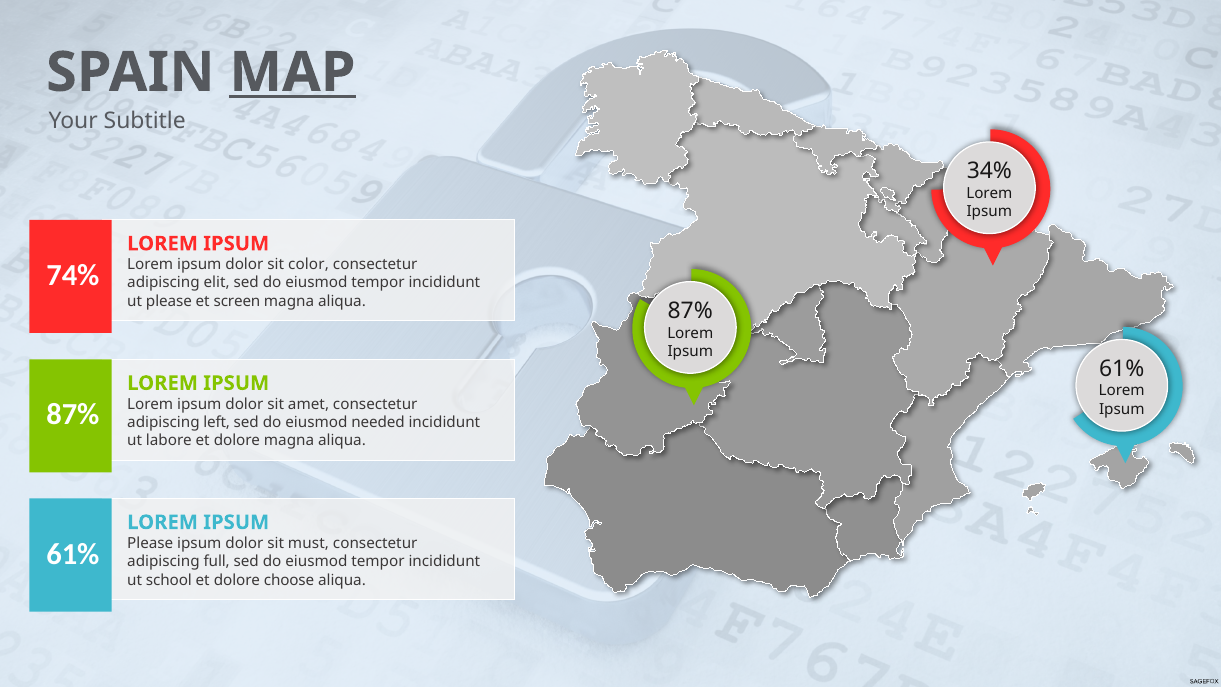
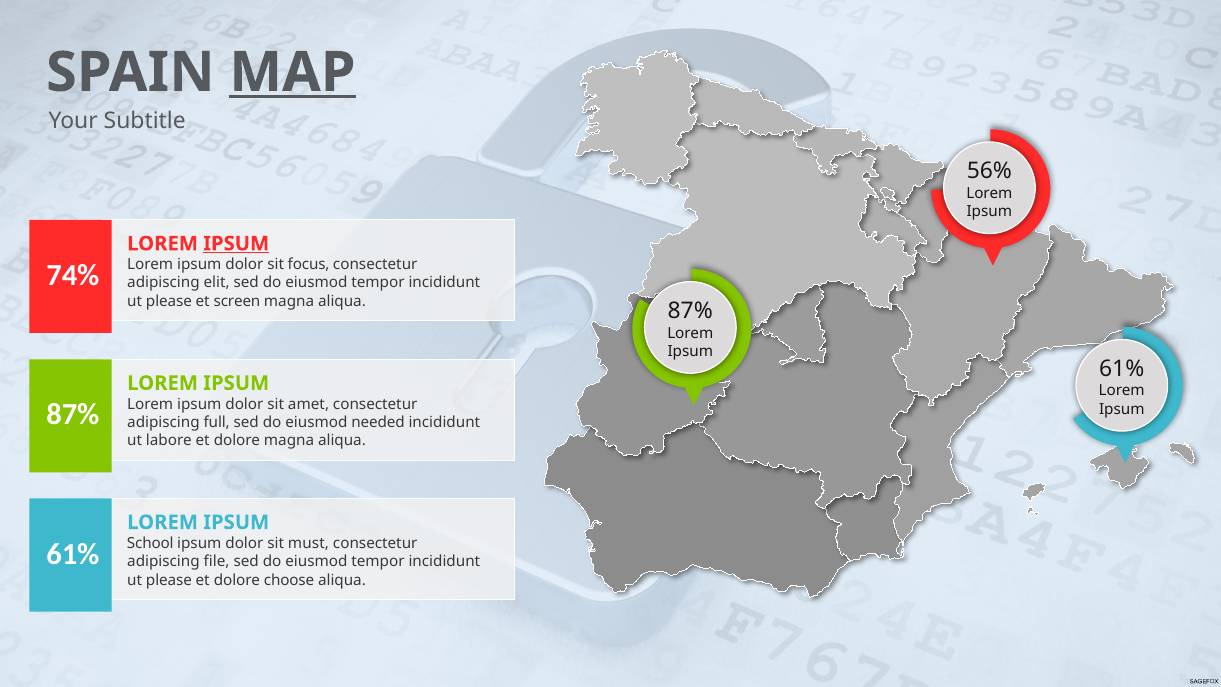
34%: 34% -> 56% (989, 171)
IPSUM underline: none -> present (236, 244)
color: color -> focus (309, 265)
left: left -> full (217, 422)
Please: Please -> School (150, 543)
full: full -> file (217, 562)
school: school -> please (169, 580)
